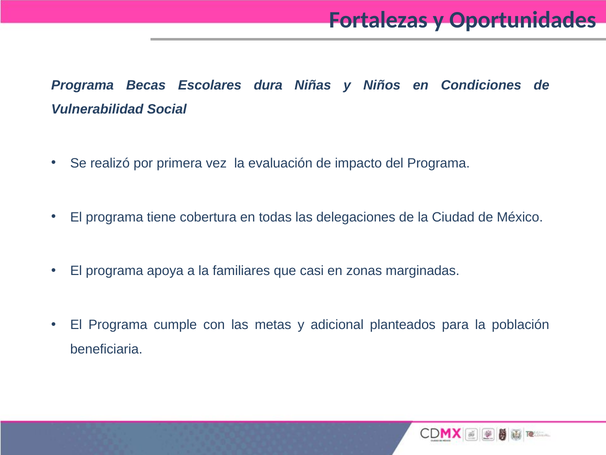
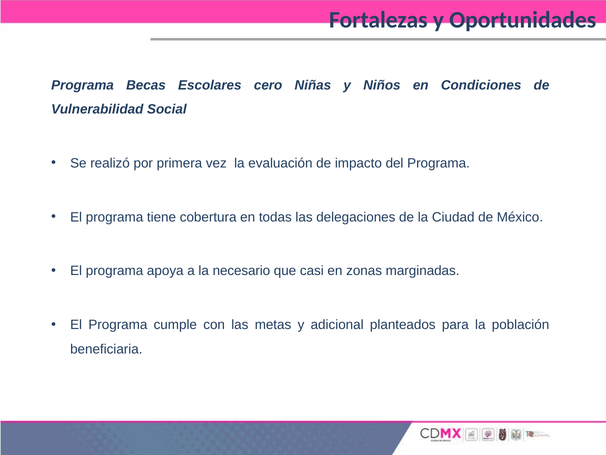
dura: dura -> cero (268, 85)
familiares: familiares -> necesario (241, 271)
